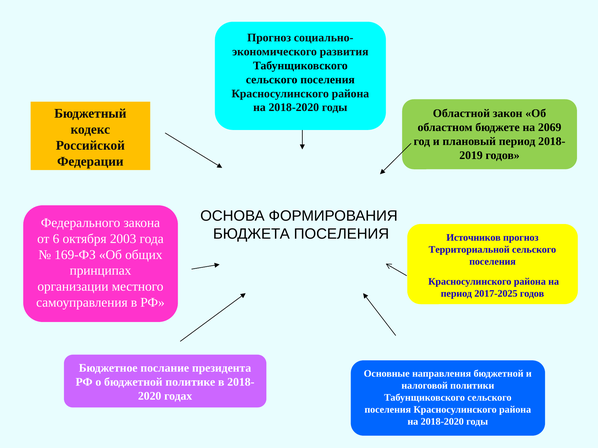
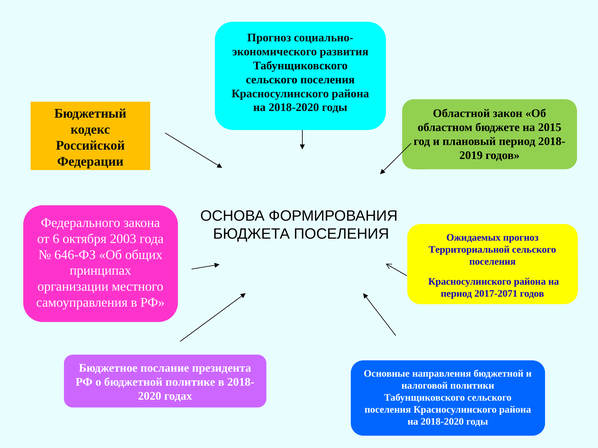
2069: 2069 -> 2015 (550, 127)
Источников: Источников -> Ожидаемых (474, 238)
169-ФЗ: 169-ФЗ -> 646-ФЗ (75, 255)
2017-2025: 2017-2025 -> 2017-2071 (496, 294)
